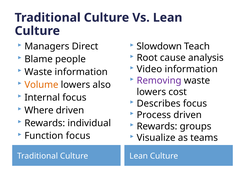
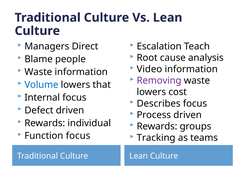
Slowdown: Slowdown -> Escalation (159, 46)
Volume colour: orange -> blue (41, 85)
also: also -> that (102, 85)
Where: Where -> Defect (39, 110)
Visualize: Visualize -> Tracking (156, 138)
